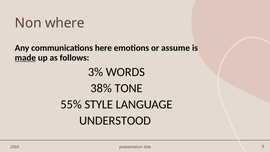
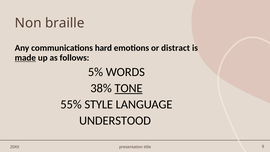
where: where -> braille (65, 23)
here: here -> hard (103, 48)
assume: assume -> distract (176, 48)
3%: 3% -> 5% (95, 72)
TONE underline: none -> present (129, 88)
